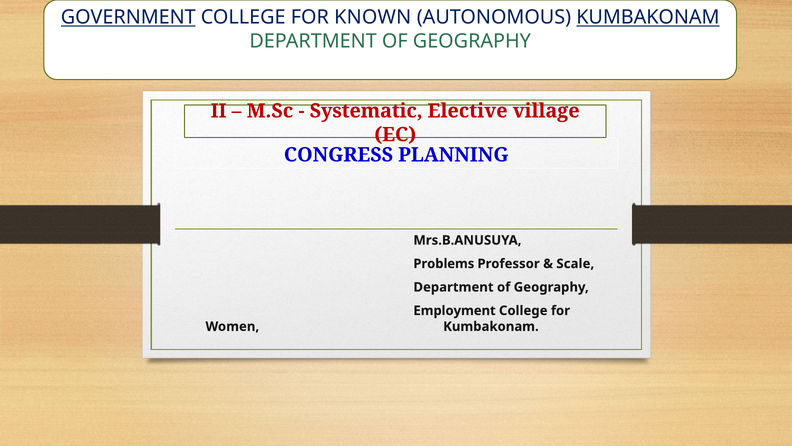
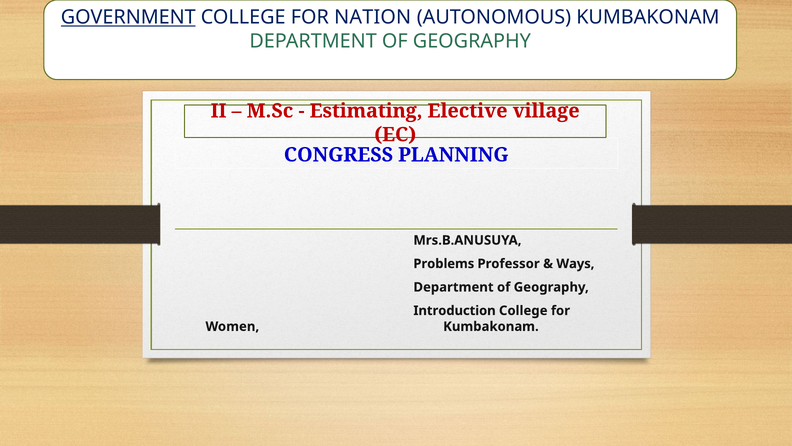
KNOWN: KNOWN -> NATION (373, 17)
KUMBAKONAM underline: present -> none (648, 17)
Systematic: Systematic -> Estimating (366, 111)
Scale: Scale -> Ways (575, 263)
Employment: Employment -> Introduction (455, 310)
